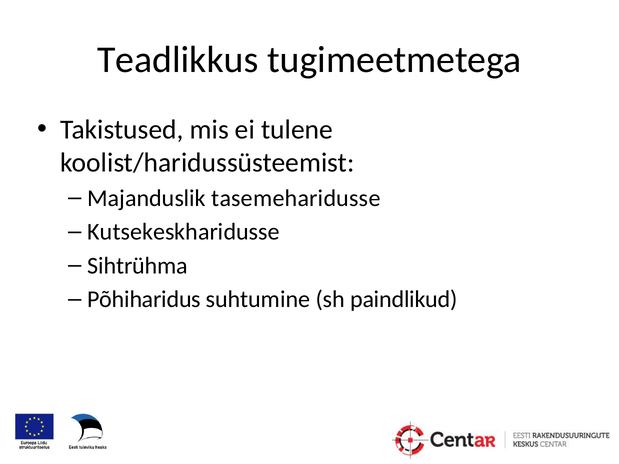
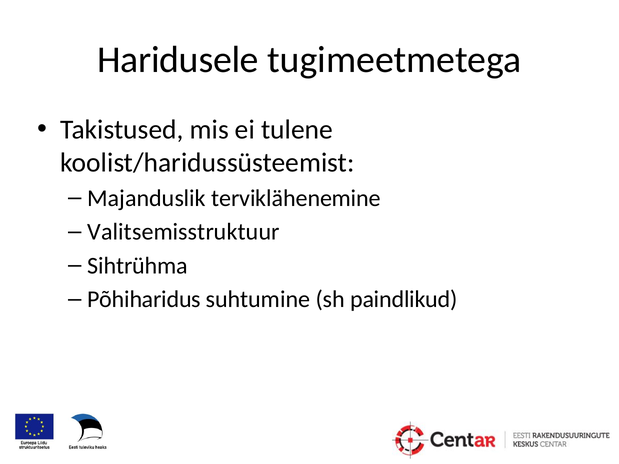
Teadlikkus: Teadlikkus -> Haridusele (178, 60)
tasemeharidusse: tasemeharidusse -> terviklähenemine (296, 198)
Kutsekeskharidusse: Kutsekeskharidusse -> Valitsemisstruktuur (184, 232)
